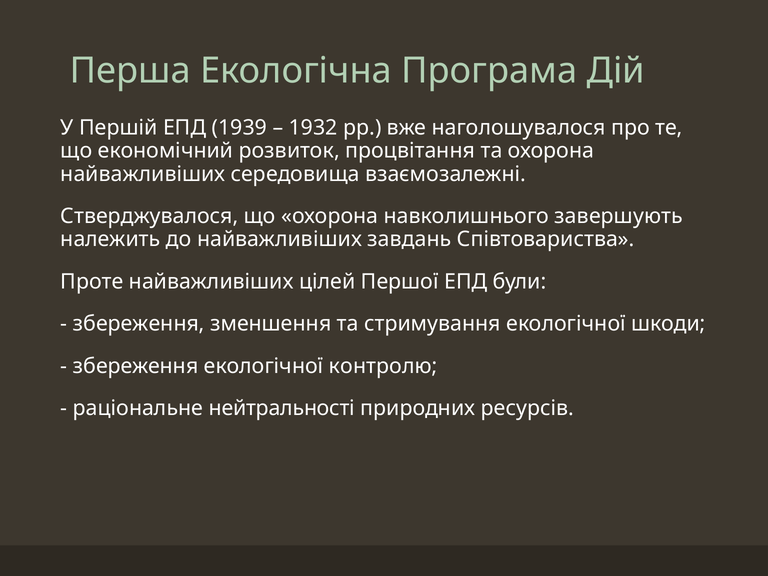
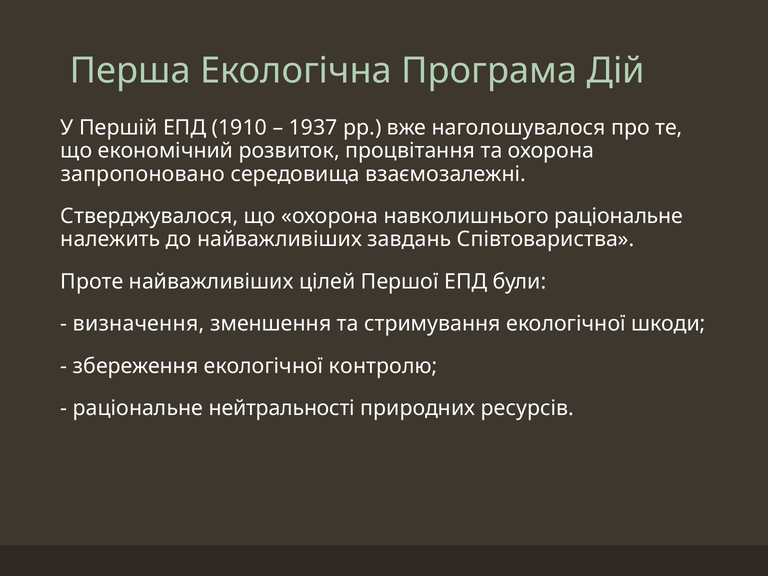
1939: 1939 -> 1910 (239, 128)
1932: 1932 -> 1937 (313, 128)
найважливіших: найважливіших -> запропоновано (143, 174)
навколишнього завершують: завершують -> раціональне (619, 216)
збереження: збереження -> визначення (139, 324)
